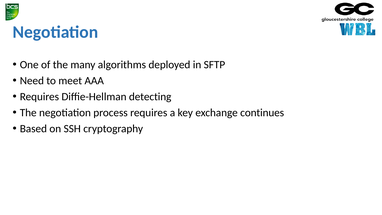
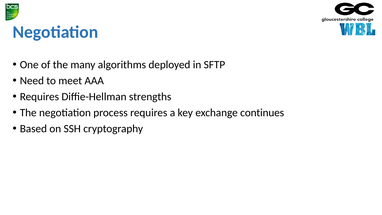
detecting: detecting -> strengths (150, 97)
